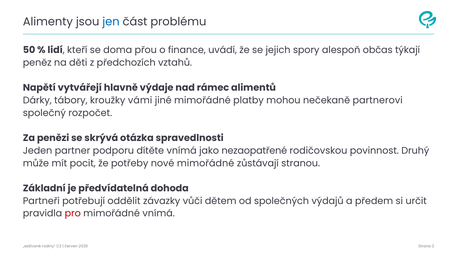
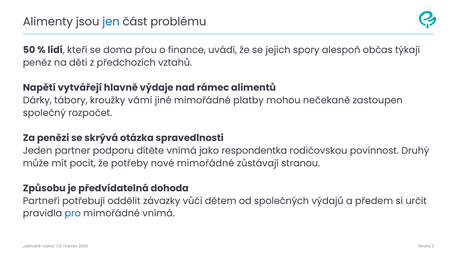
partnerovi: partnerovi -> zastoupen (378, 100)
nezaopatřené: nezaopatřené -> respondentka (254, 151)
Základní: Základní -> Způsobu (44, 188)
pro colour: red -> blue (73, 213)
